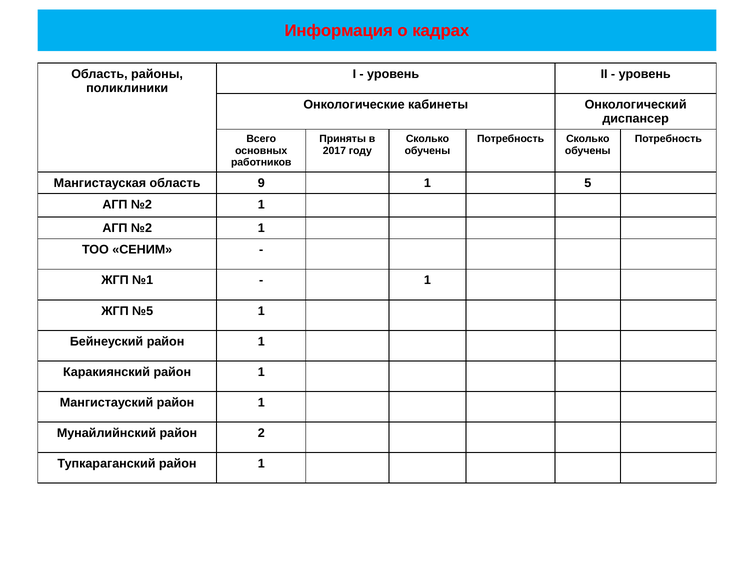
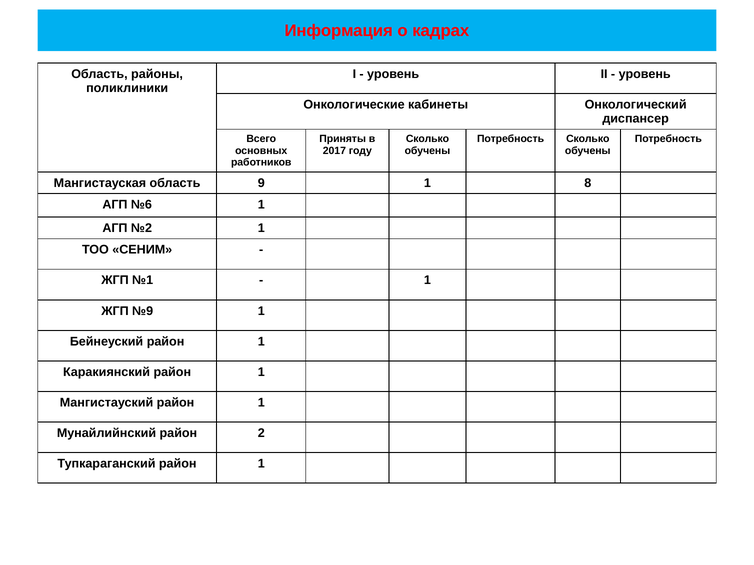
5: 5 -> 8 (588, 183)
№2: №2 -> №6 (141, 205)
№5: №5 -> №9 (143, 311)
